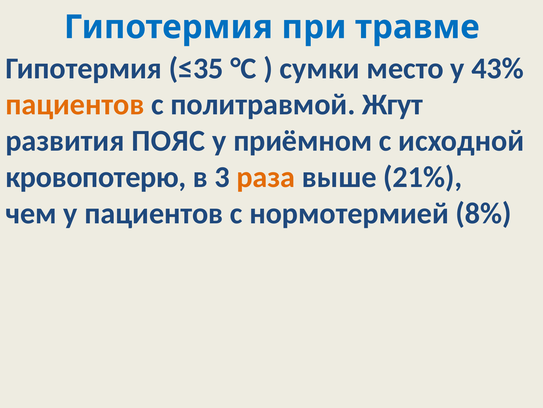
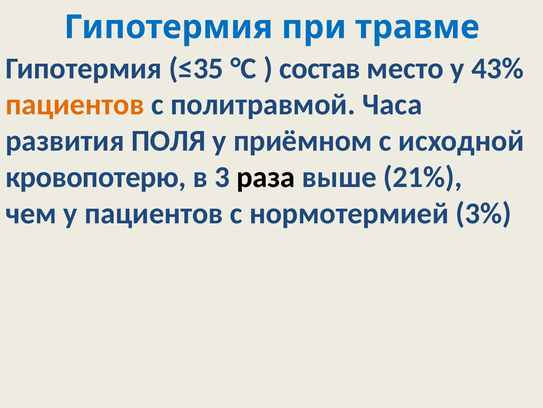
сумки: сумки -> состав (320, 68)
Жгут: Жгут -> Часа (392, 104)
ПОЯС: ПОЯС -> ПОЛЯ (168, 141)
раза colour: orange -> black (266, 177)
8%: 8% -> 3% (484, 213)
